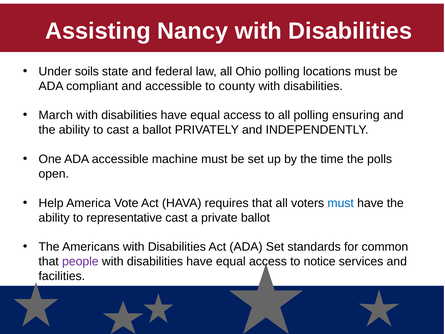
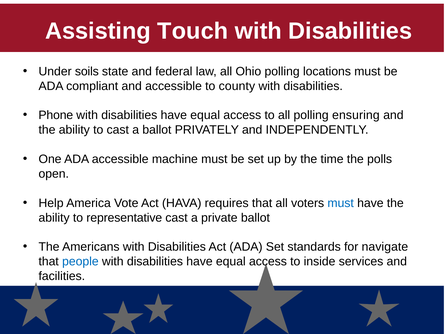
Nancy: Nancy -> Touch (193, 31)
March: March -> Phone (56, 115)
common: common -> navigate (385, 247)
people colour: purple -> blue (80, 261)
notice: notice -> inside (320, 261)
